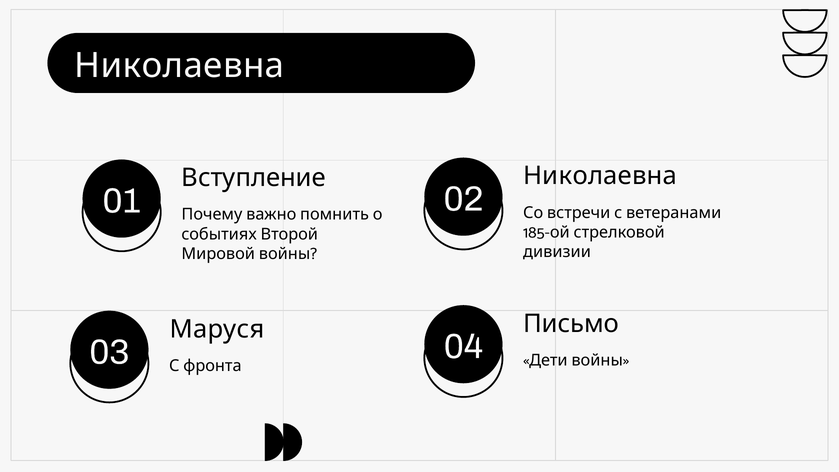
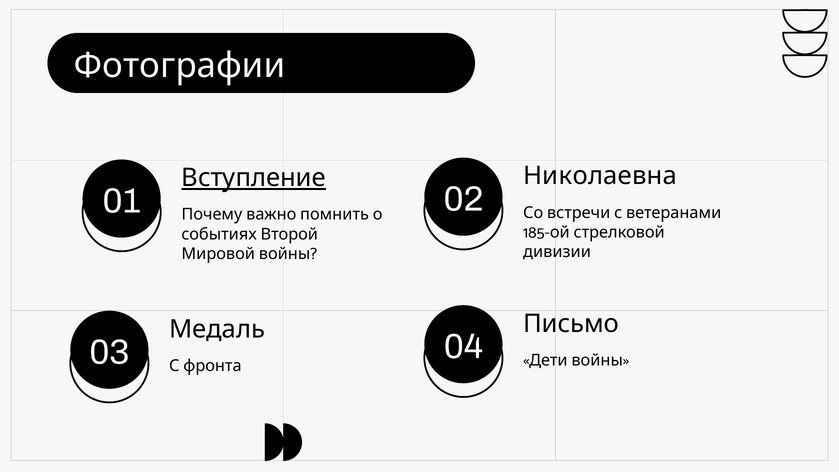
Николаевна: Николаевна -> Фотографии (180, 65)
Вступление underline: none -> present (254, 178)
Маруся: Маруся -> Медаль (217, 329)
